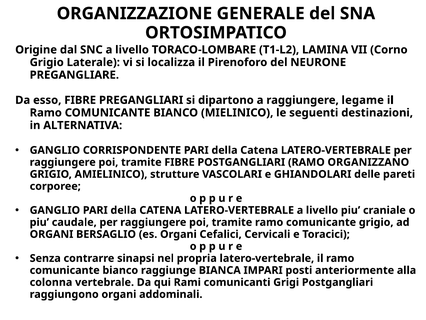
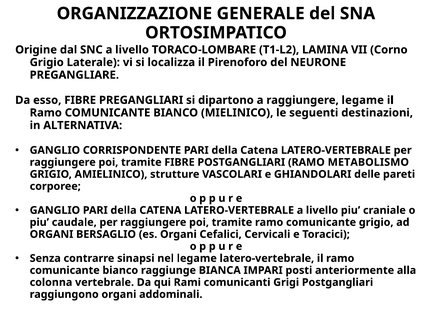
ORGANIZZANO: ORGANIZZANO -> METABOLISMO (368, 162)
nel propria: propria -> legame (197, 258)
